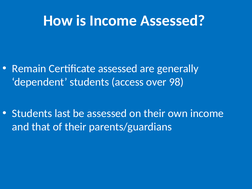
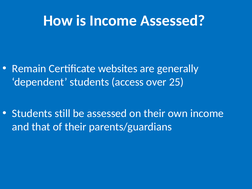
Certificate assessed: assessed -> websites (118, 69)
98: 98 -> 25 (176, 82)
last: last -> still (63, 113)
